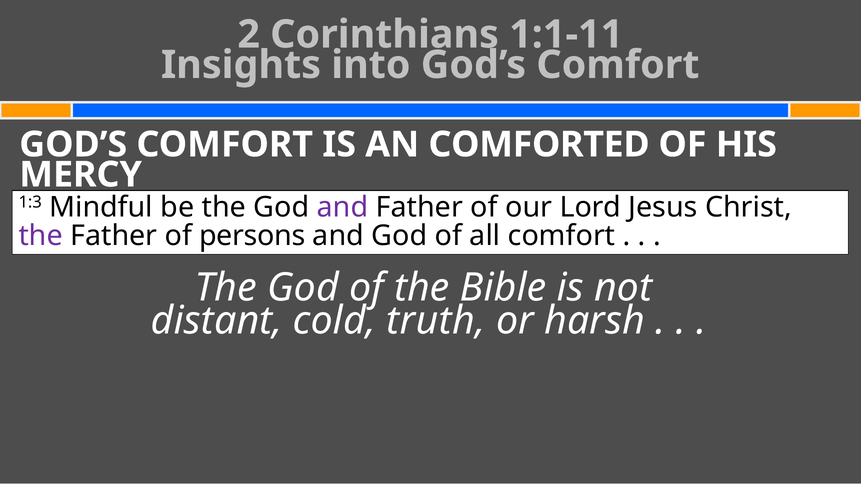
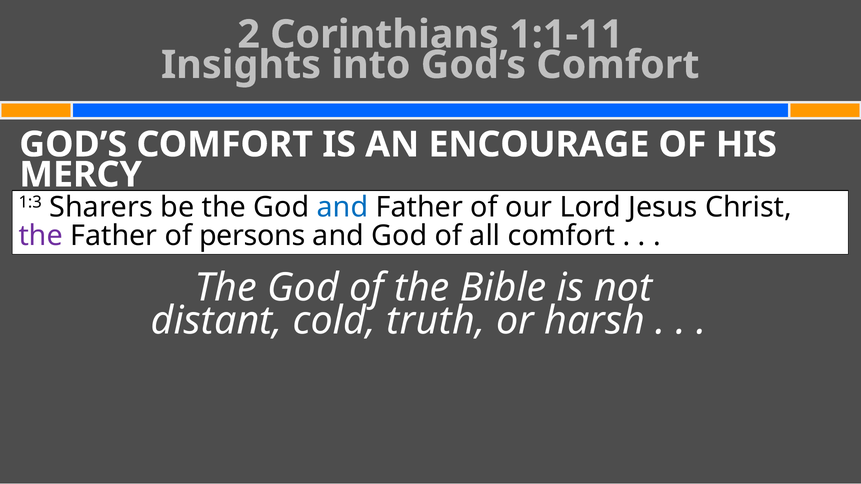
COMFORTED: COMFORTED -> ENCOURAGE (539, 145)
Mindful: Mindful -> Sharers (101, 207)
and colour: purple -> blue (343, 207)
